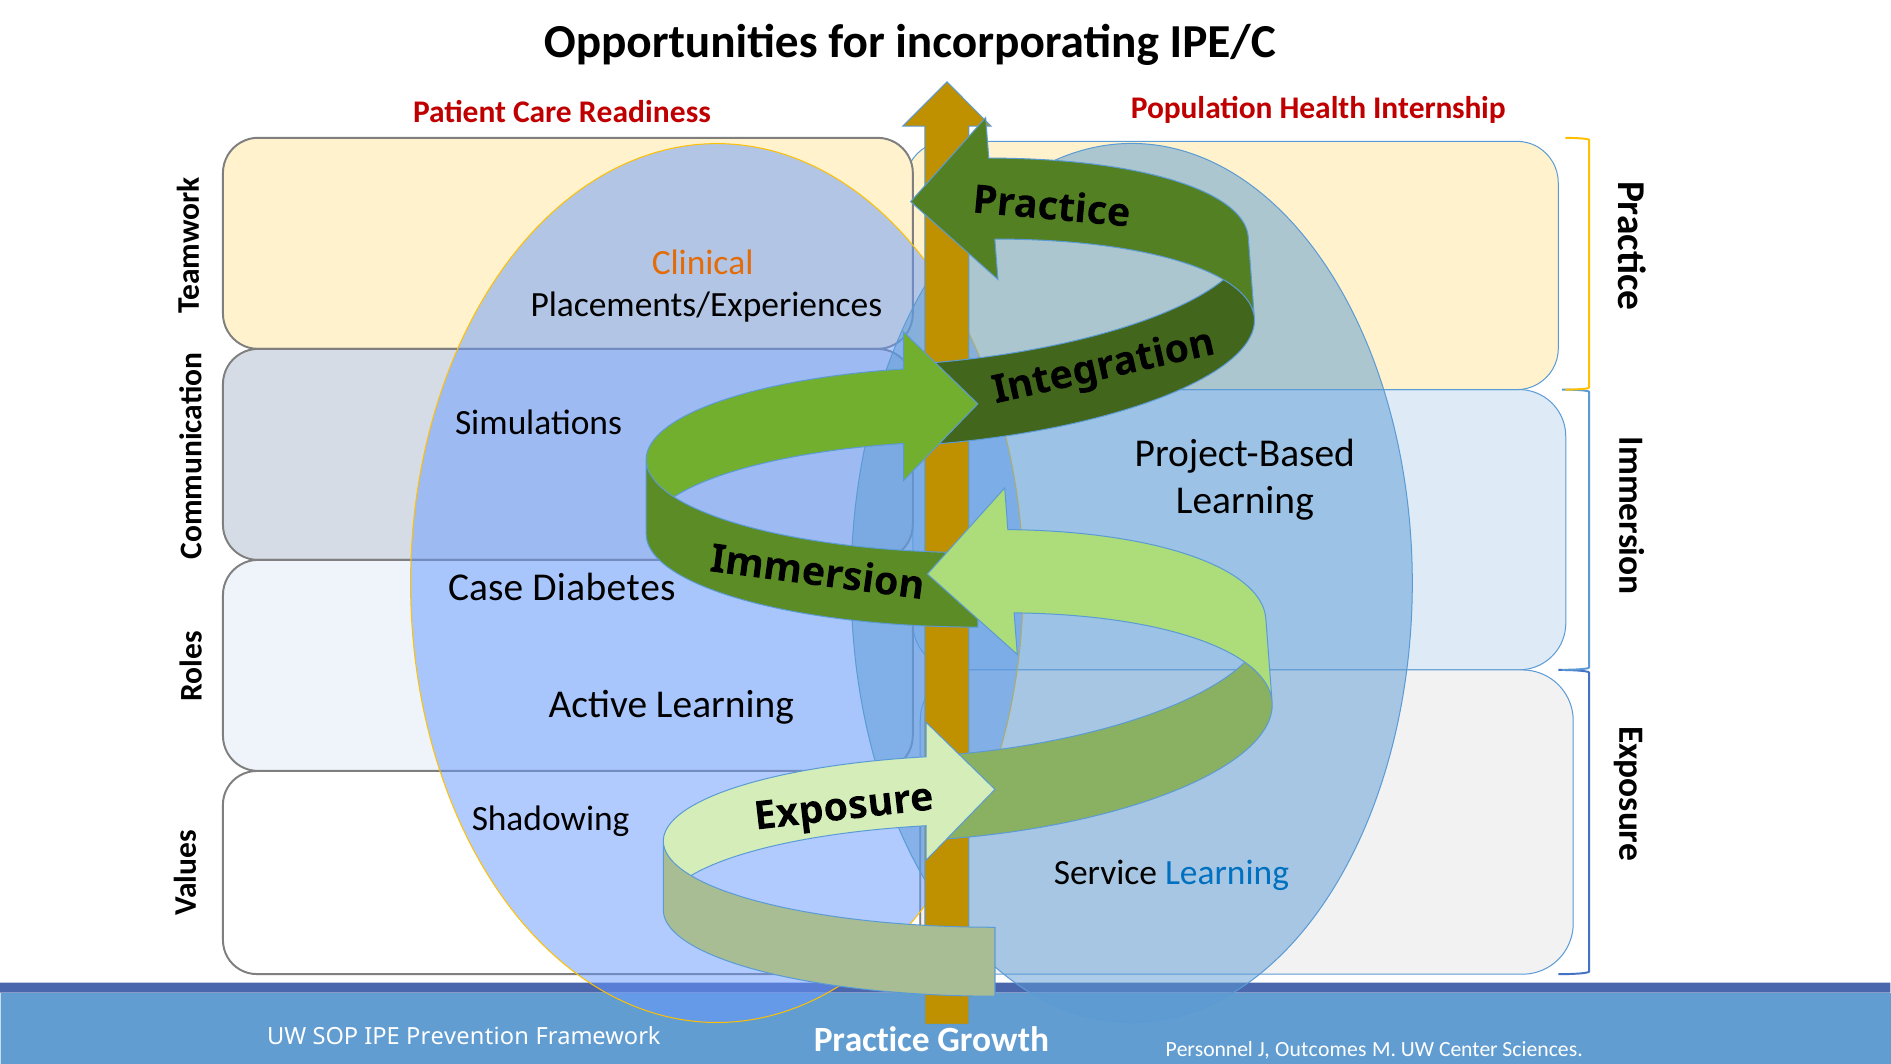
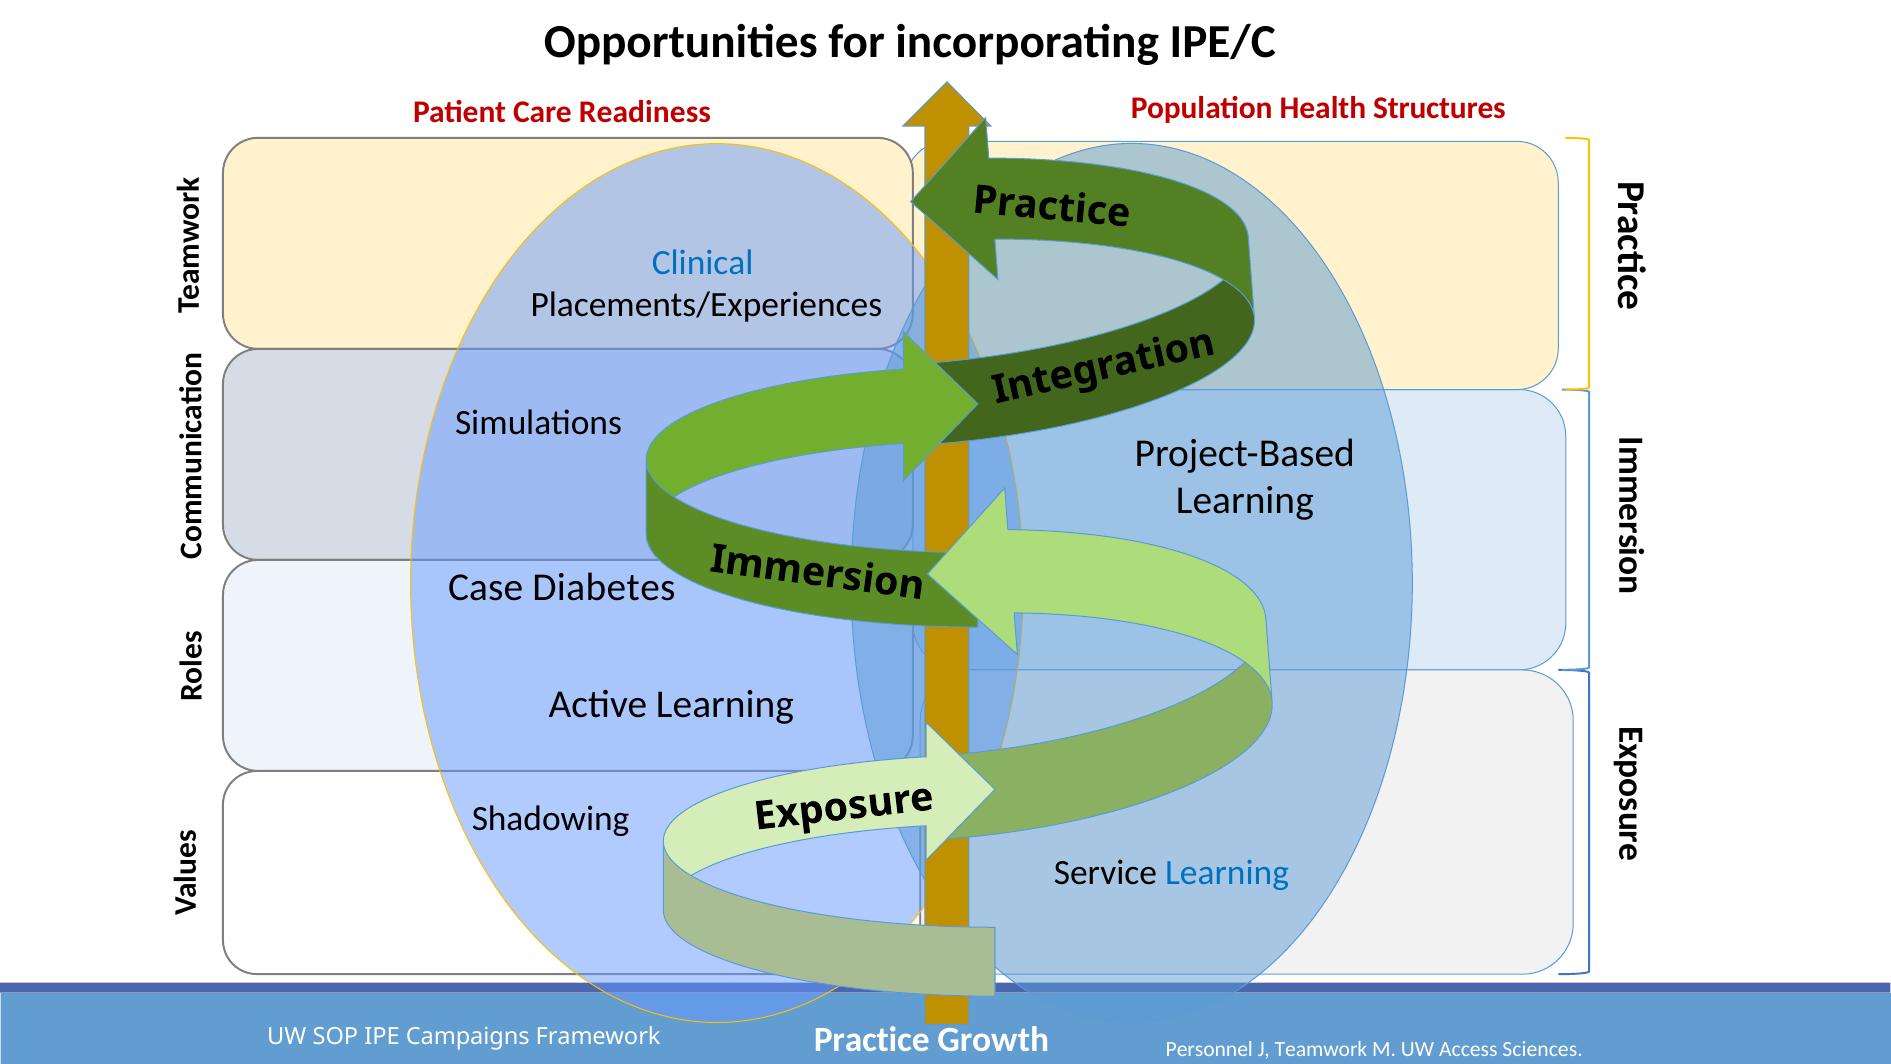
Internship: Internship -> Structures (1439, 108)
Clinical colour: orange -> blue (703, 262)
Prevention: Prevention -> Campaigns (468, 1036)
Outcomes: Outcomes -> Teamwork (1321, 1049)
Center: Center -> Access (1468, 1049)
